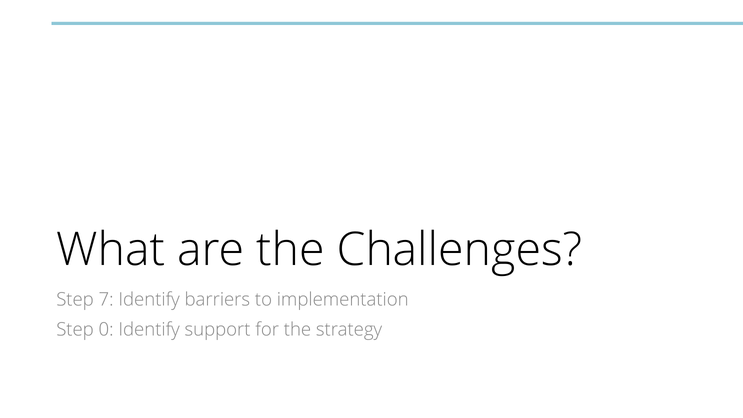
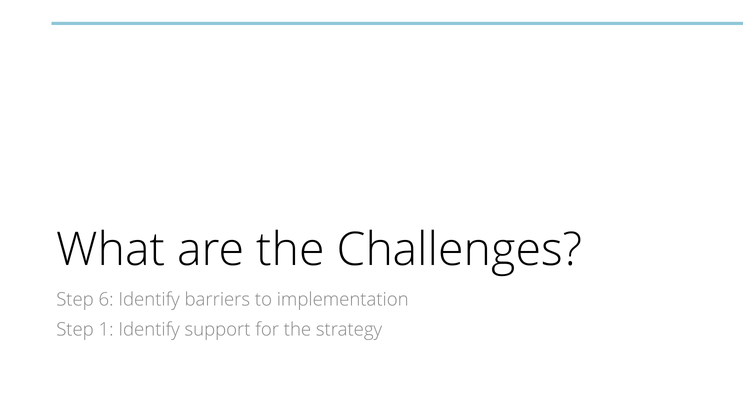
7: 7 -> 6 (106, 299)
0: 0 -> 1 (106, 329)
